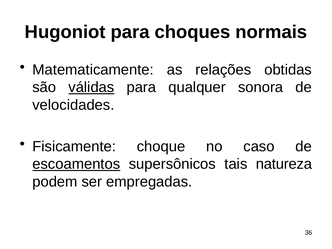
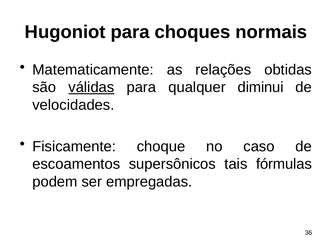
sonora: sonora -> diminui (261, 87)
escoamentos underline: present -> none (76, 164)
natureza: natureza -> fórmulas (284, 164)
